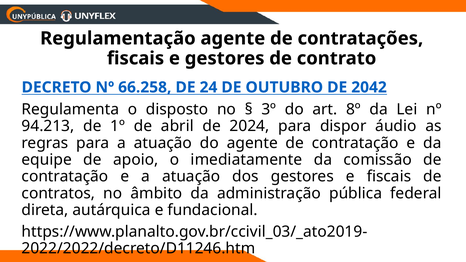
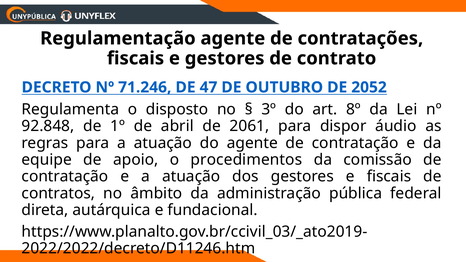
66.258: 66.258 -> 71.246 (145, 87)
24: 24 -> 47 (208, 87)
2042: 2042 -> 2052 (369, 87)
94.213: 94.213 -> 92.848 (48, 126)
2024: 2024 -> 2061 (249, 126)
imediatamente: imediatamente -> procedimentos (246, 160)
